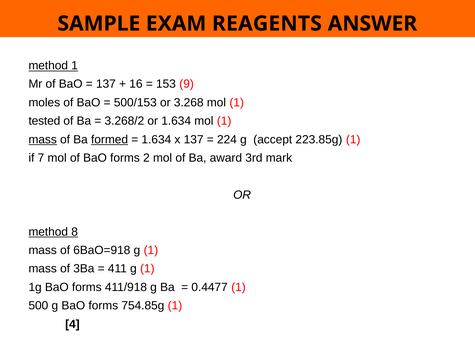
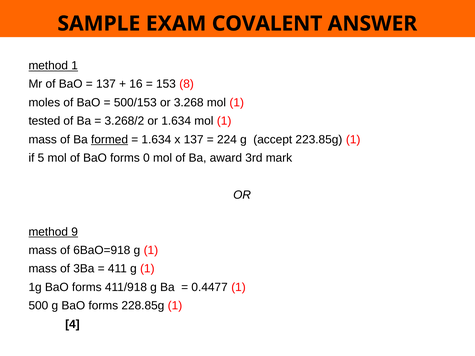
REAGENTS: REAGENTS -> COVALENT (267, 24)
9: 9 -> 8 (187, 84)
mass underline: present -> none (43, 140)
7: 7 -> 5 (41, 158)
2: 2 -> 0 (146, 158)
8: 8 -> 9 (75, 232)
754.85g: 754.85g -> 228.85g (143, 306)
